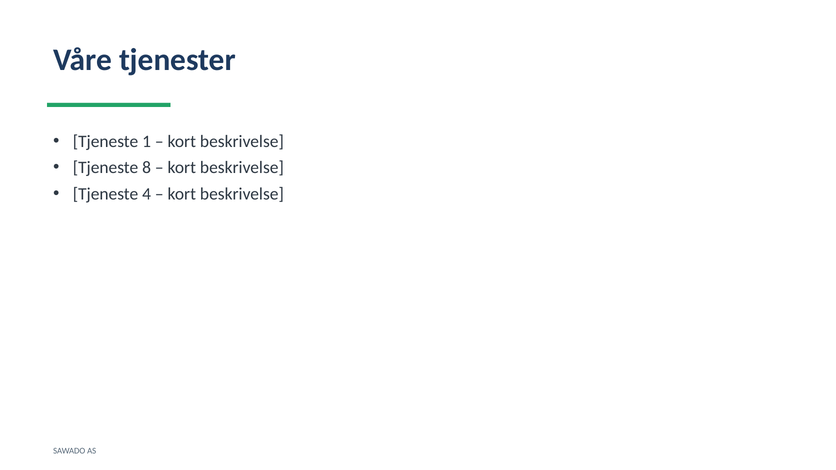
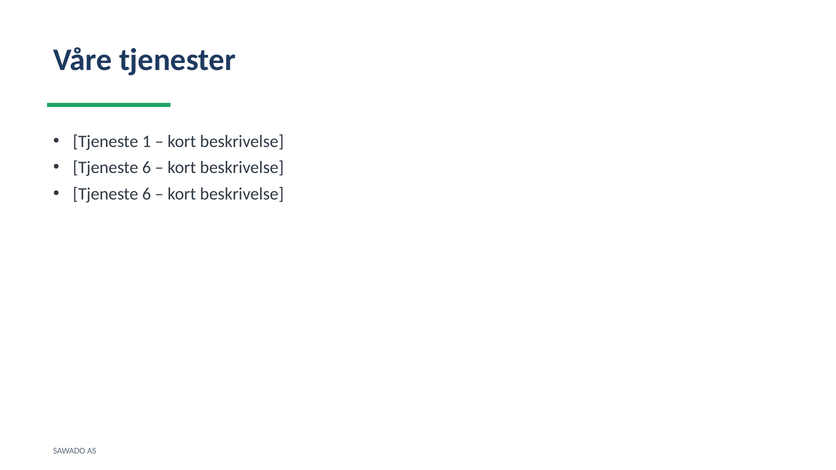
8: 8 -> 6 (147, 168)
4: 4 -> 6 (147, 194)
